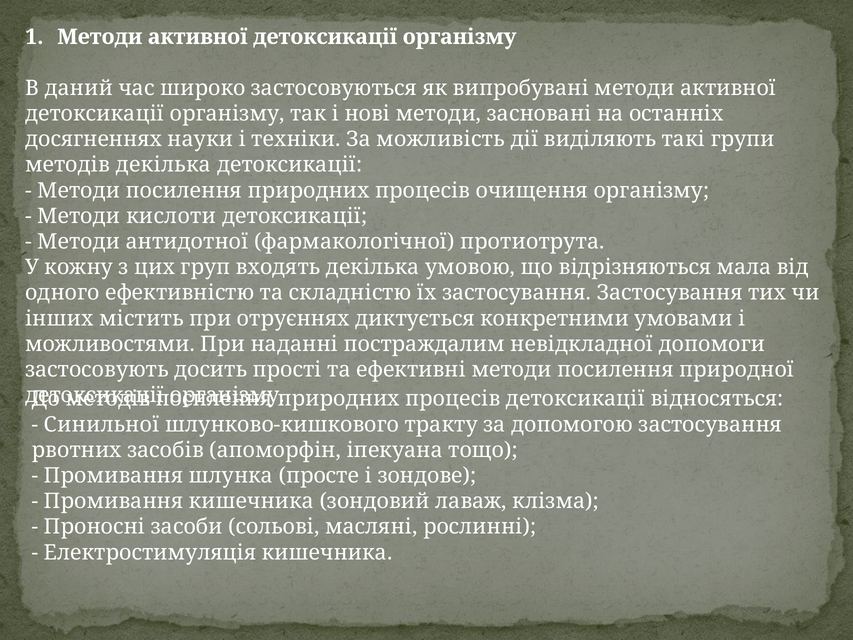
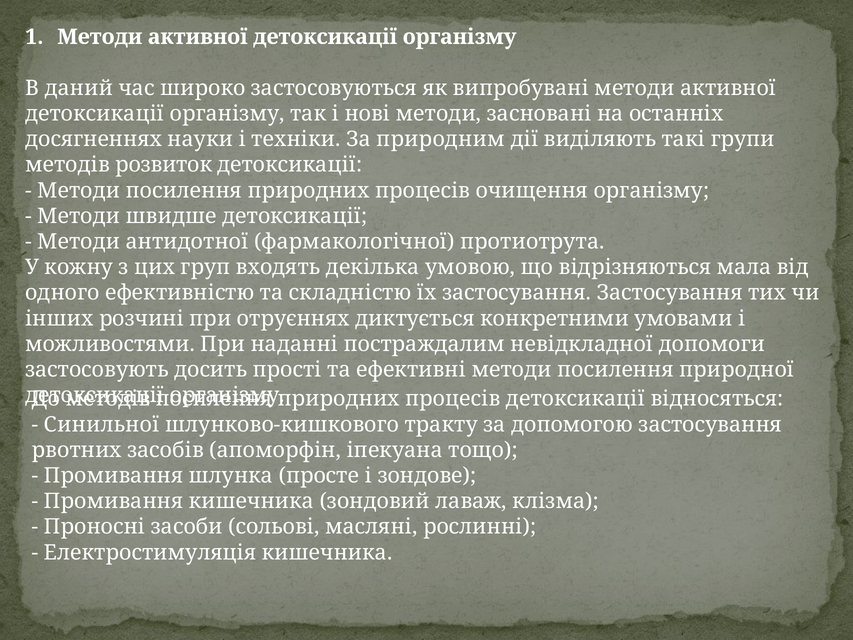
можливість: можливість -> природним (441, 139)
методів декілька: декілька -> розвиток (164, 165)
кислоти: кислоти -> швидше (171, 216)
містить: містить -> розчині (141, 318)
